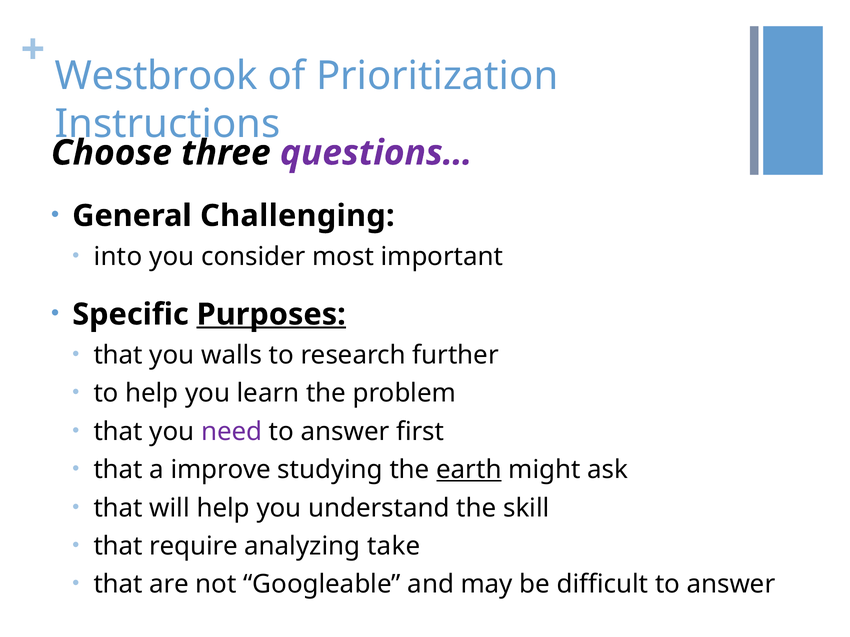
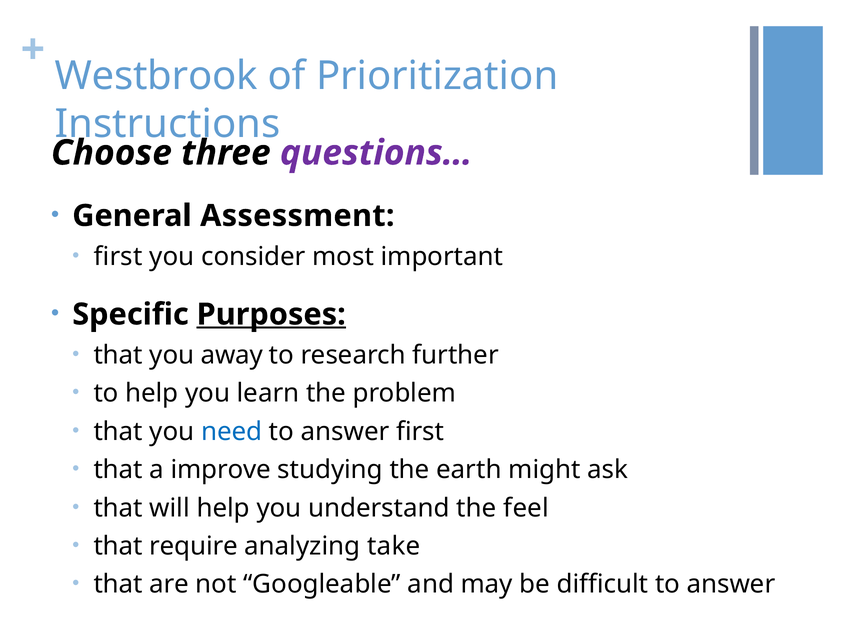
Challenging: Challenging -> Assessment (297, 216)
into: into -> first (118, 257)
walls: walls -> away (232, 355)
need colour: purple -> blue (232, 432)
earth underline: present -> none (469, 470)
skill: skill -> feel (526, 508)
